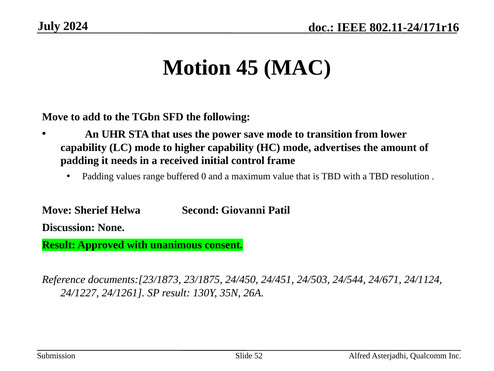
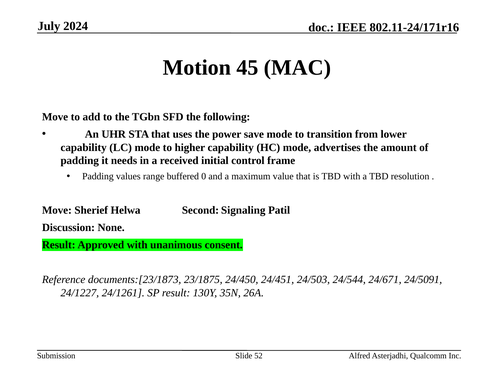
Giovanni: Giovanni -> Signaling (243, 210)
24/1124: 24/1124 -> 24/5091 (423, 279)
